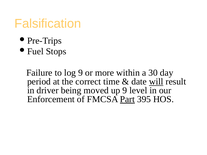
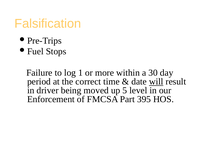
log 9: 9 -> 1 (81, 73)
up 9: 9 -> 5 (125, 91)
Part underline: present -> none (127, 99)
